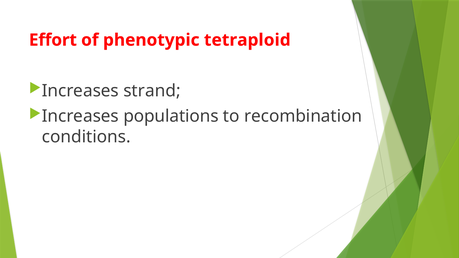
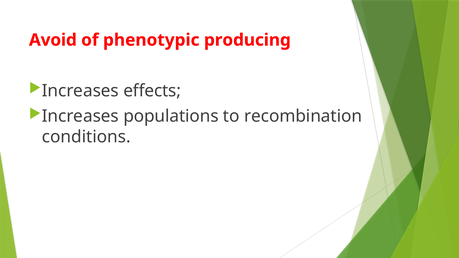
Effort: Effort -> Avoid (53, 40)
tetraploid: tetraploid -> producing (247, 40)
strand: strand -> effects (152, 91)
